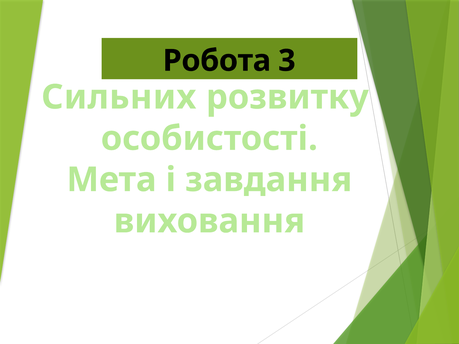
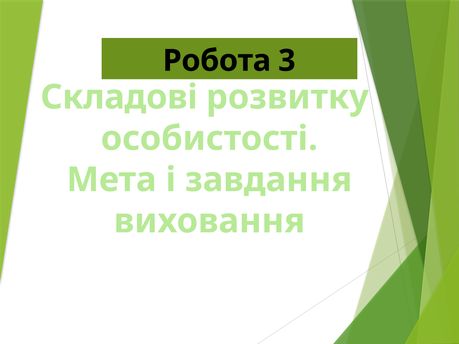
Сильних: Сильних -> Складові (119, 97)
